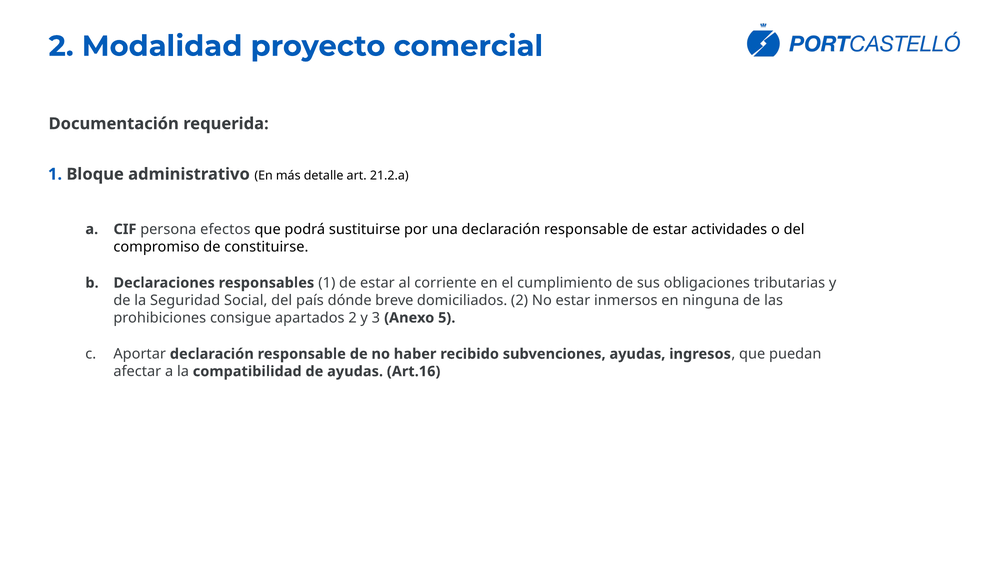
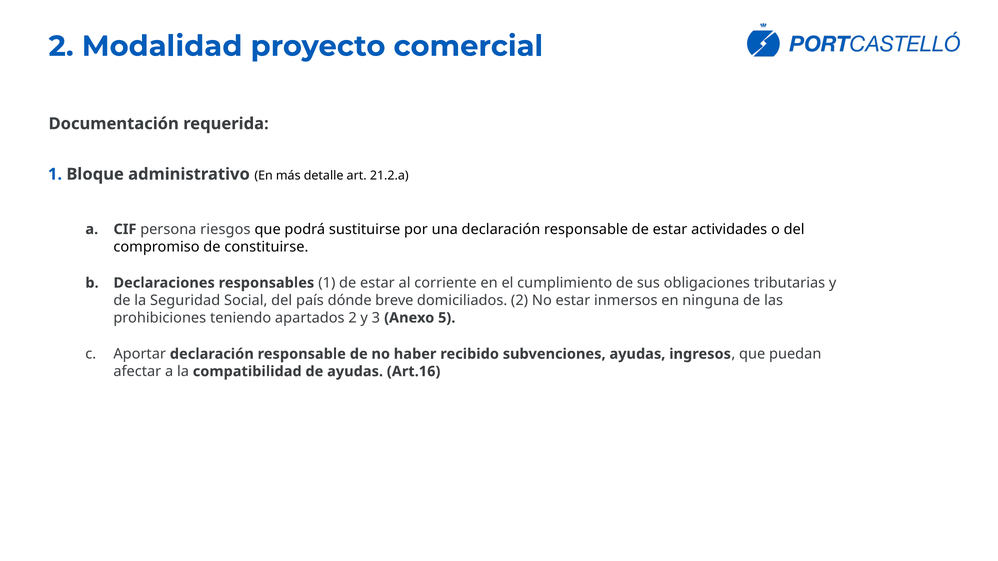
efectos: efectos -> riesgos (225, 229)
consigue: consigue -> teniendo (241, 318)
